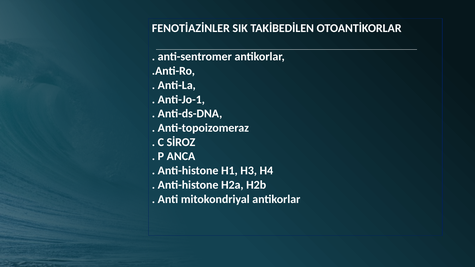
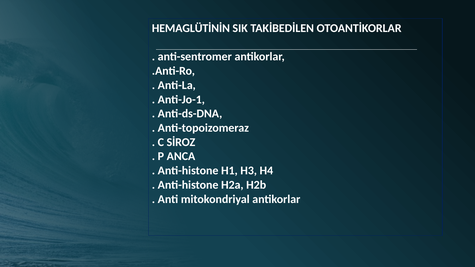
FENOTİAZİNLER: FENOTİAZİNLER -> HEMAGLÜTİNİN (191, 28)
